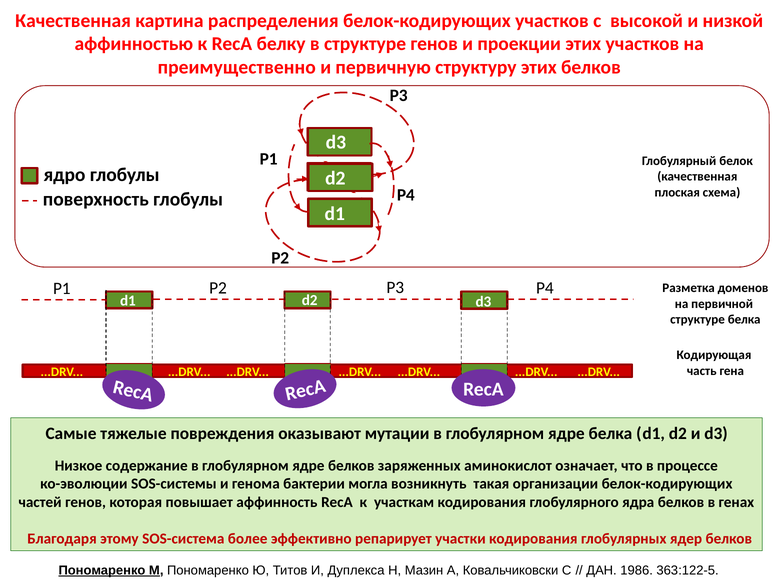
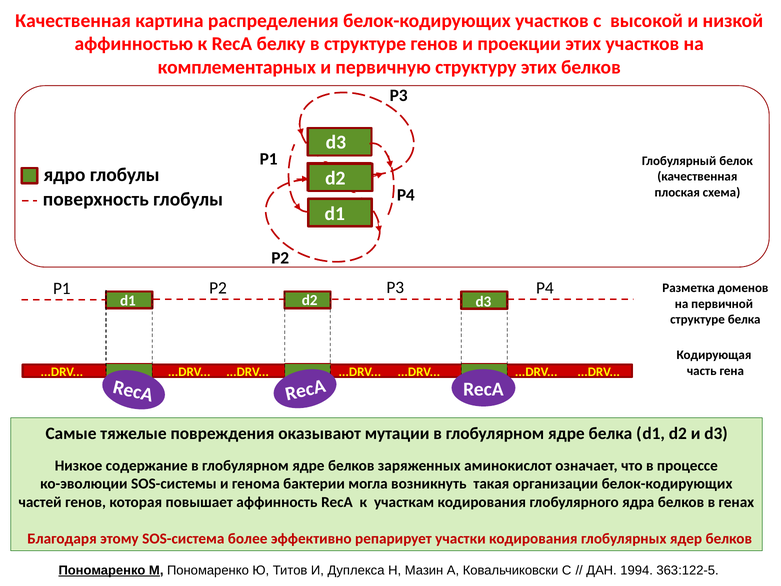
преимущественно: преимущественно -> комплементарных (237, 67)
1986: 1986 -> 1994 (637, 570)
